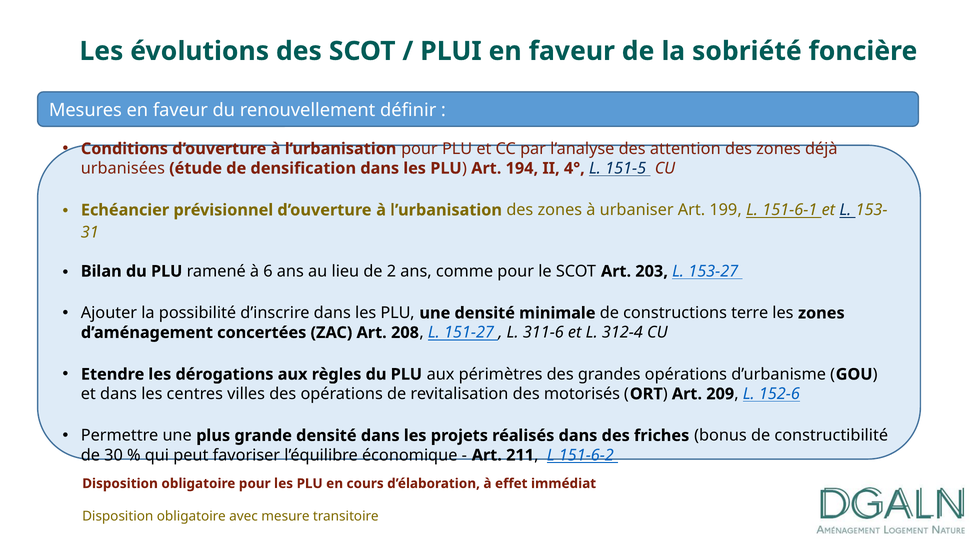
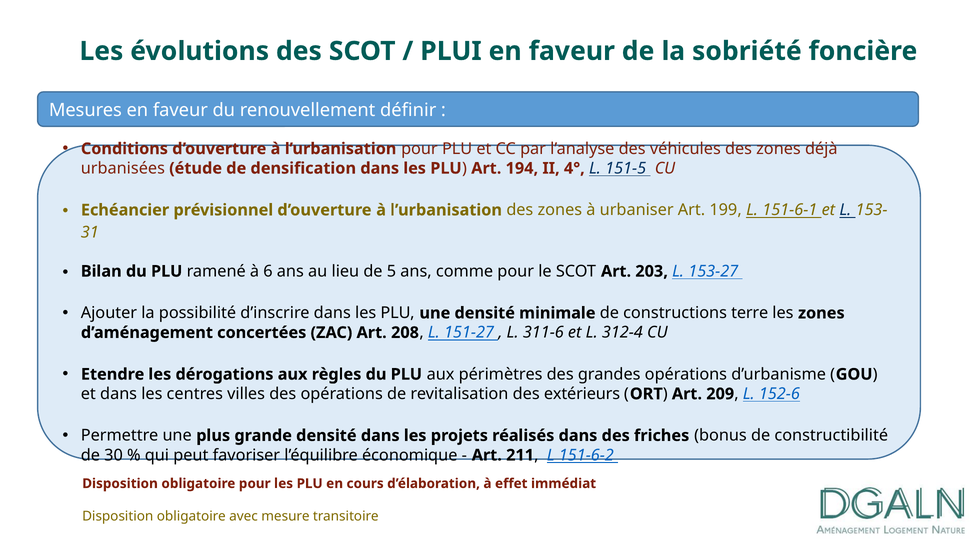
attention: attention -> véhicules (685, 149)
2: 2 -> 5 (392, 271)
motorisés: motorisés -> extérieurs (582, 394)
